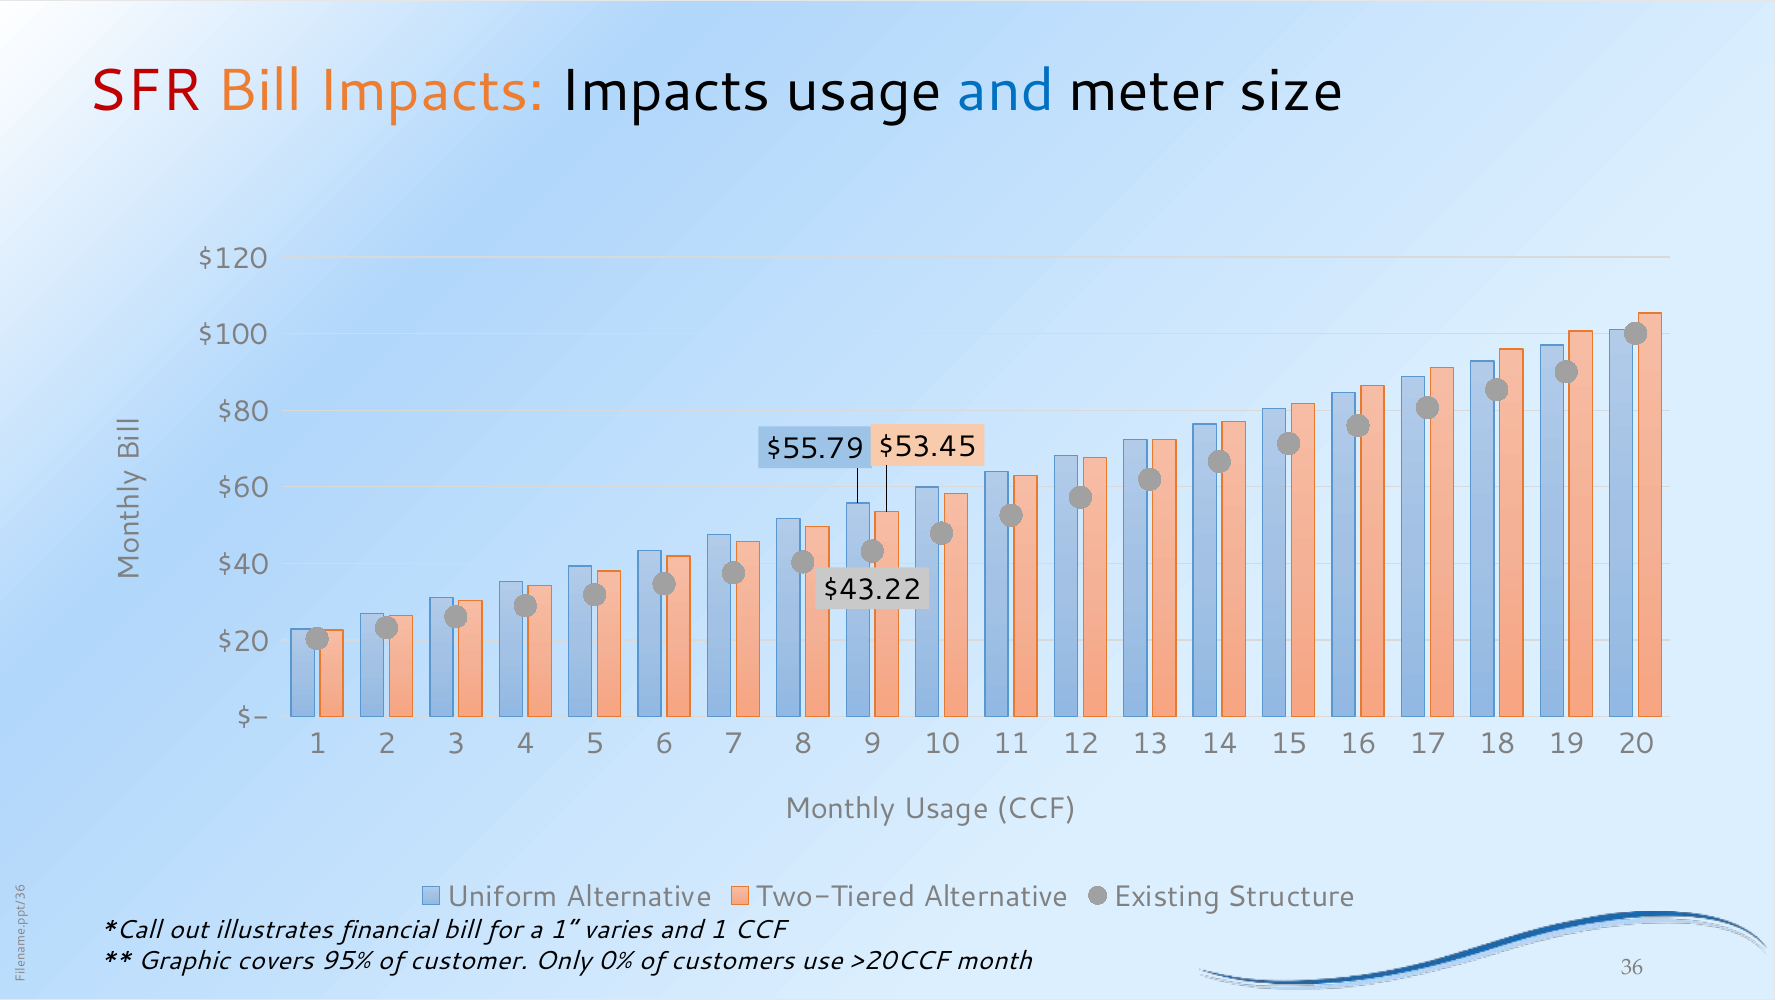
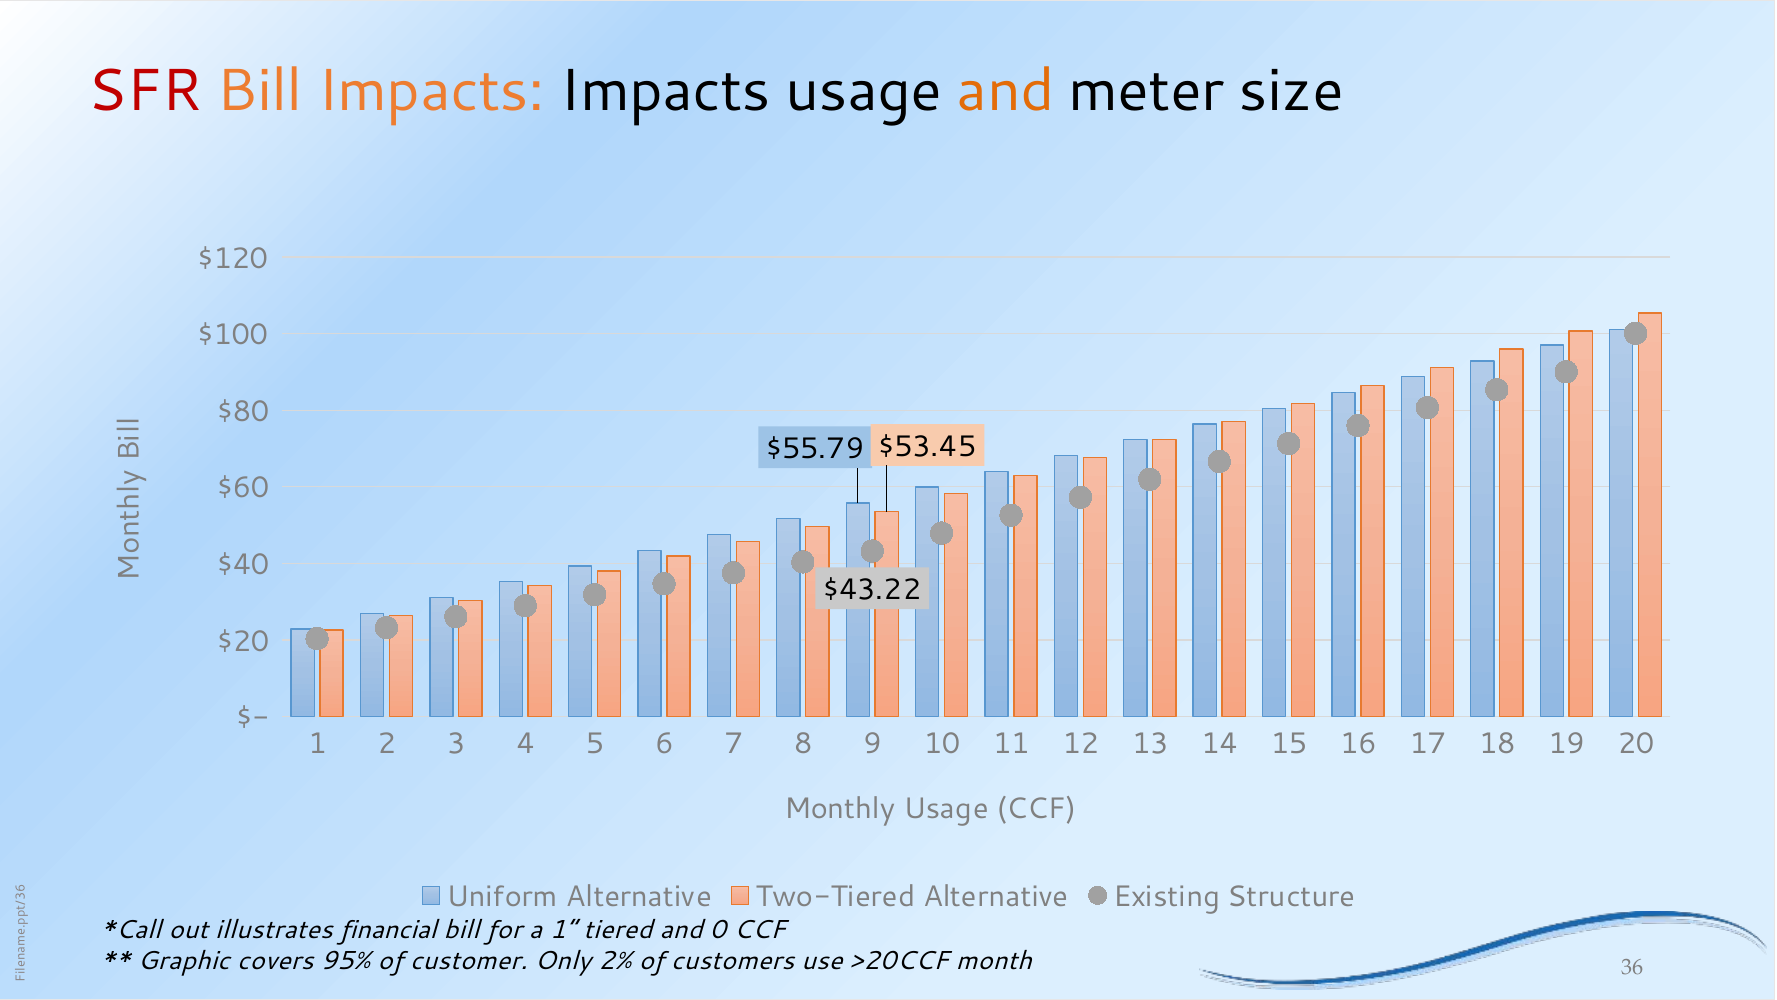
and colour: blue -> orange (1006, 91)
varies: varies -> tiered (618, 930)
and 1: 1 -> 0 (718, 930)
0%: 0% -> 2% (615, 961)
